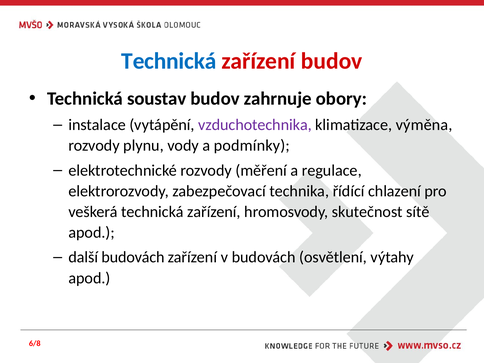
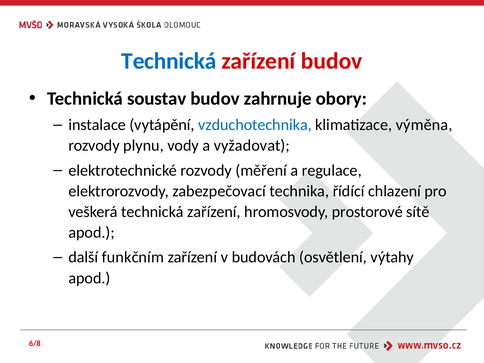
vzduchotechnika colour: purple -> blue (255, 125)
podmínky: podmínky -> vyžadovat (252, 146)
skutečnost: skutečnost -> prostorové (367, 212)
další budovách: budovách -> funkčním (133, 257)
